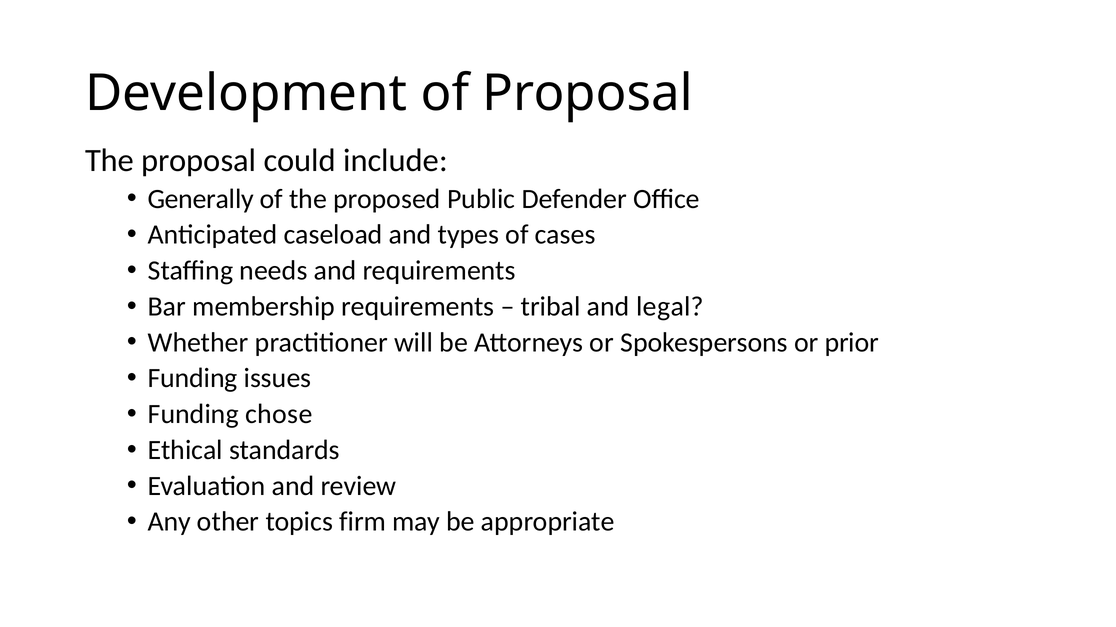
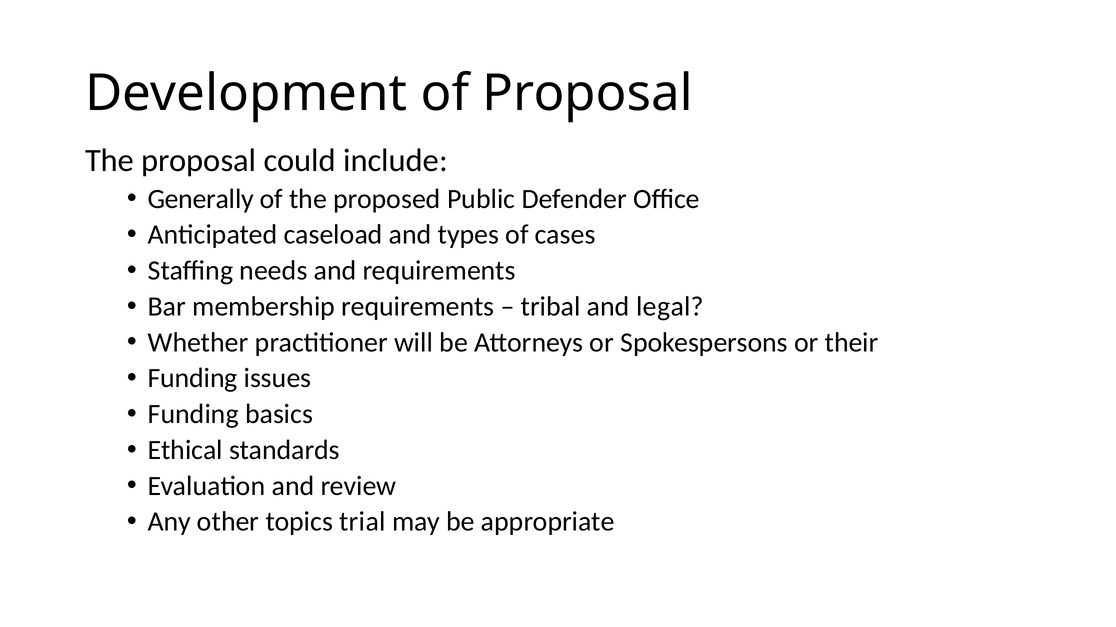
prior: prior -> their (852, 343)
chose: chose -> basics (279, 415)
firm: firm -> trial (362, 522)
